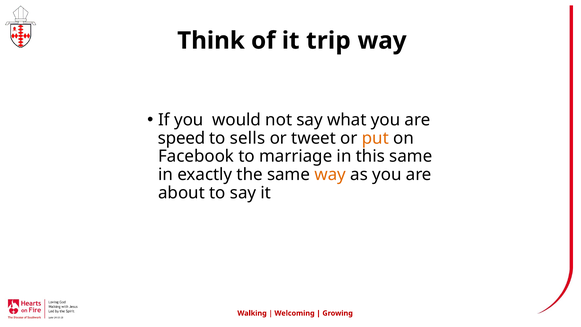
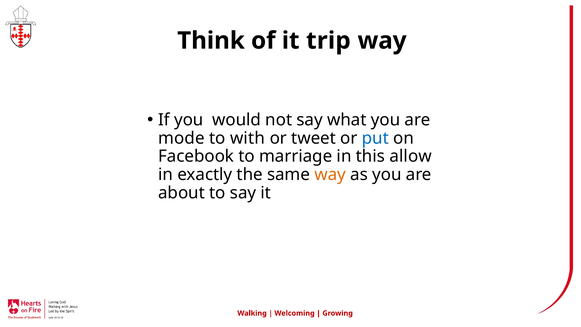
speed: speed -> mode (181, 138)
sells: sells -> with (248, 138)
put colour: orange -> blue (375, 138)
this same: same -> allow (411, 156)
